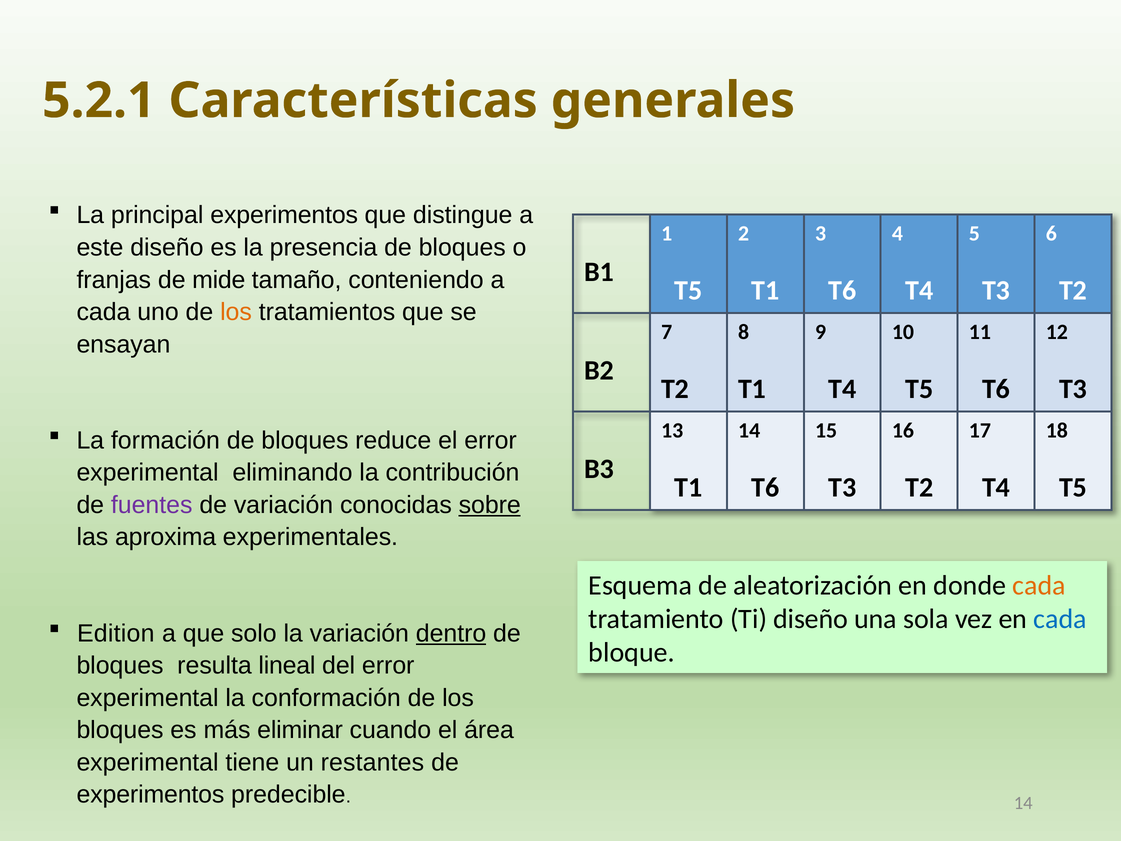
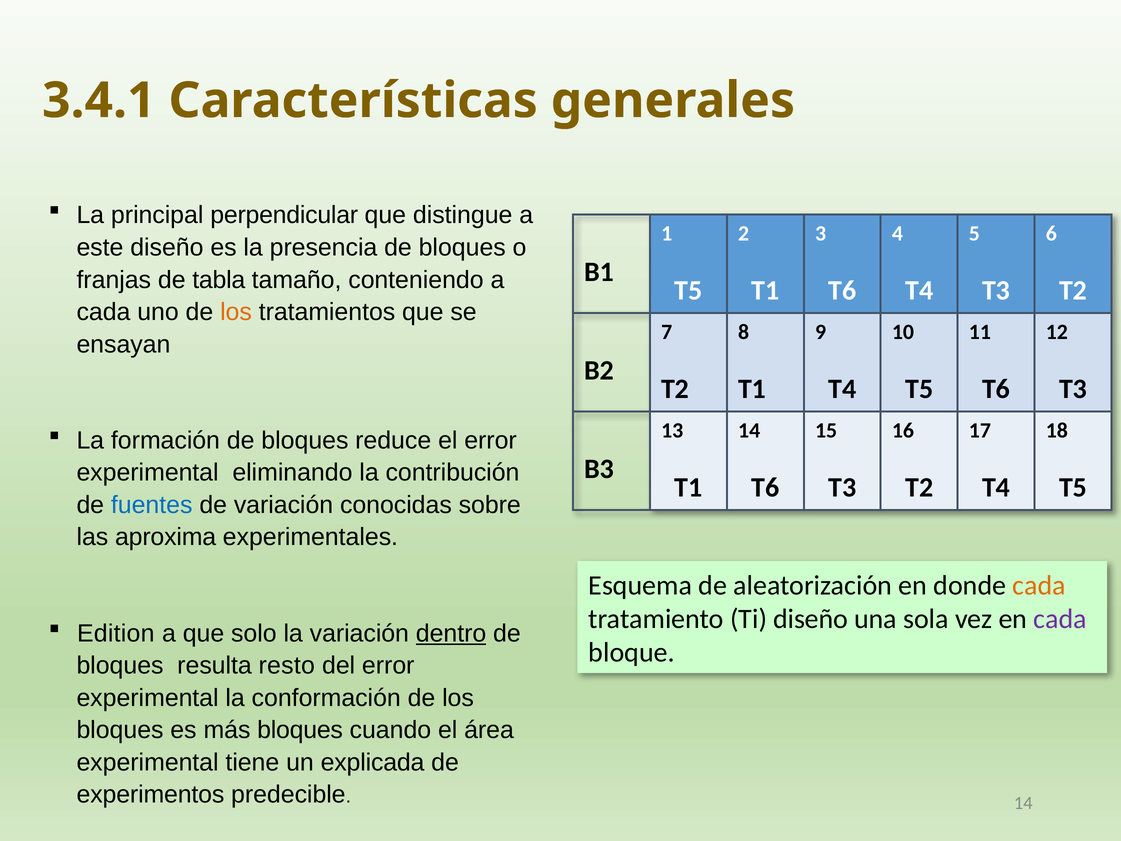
5.2.1: 5.2.1 -> 3.4.1 (99, 101)
principal experimentos: experimentos -> perpendicular (284, 215)
mide: mide -> tabla (219, 280)
fuentes colour: purple -> blue (152, 505)
sobre underline: present -> none (490, 505)
cada colour: blue -> purple (1060, 619)
lineal: lineal -> resto (287, 665)
más eliminar: eliminar -> bloques (300, 730)
restantes: restantes -> explicada (373, 762)
